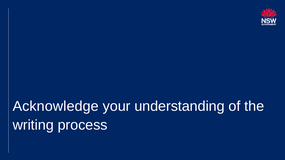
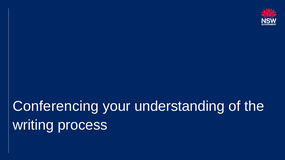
Acknowledge: Acknowledge -> Conferencing (56, 106)
